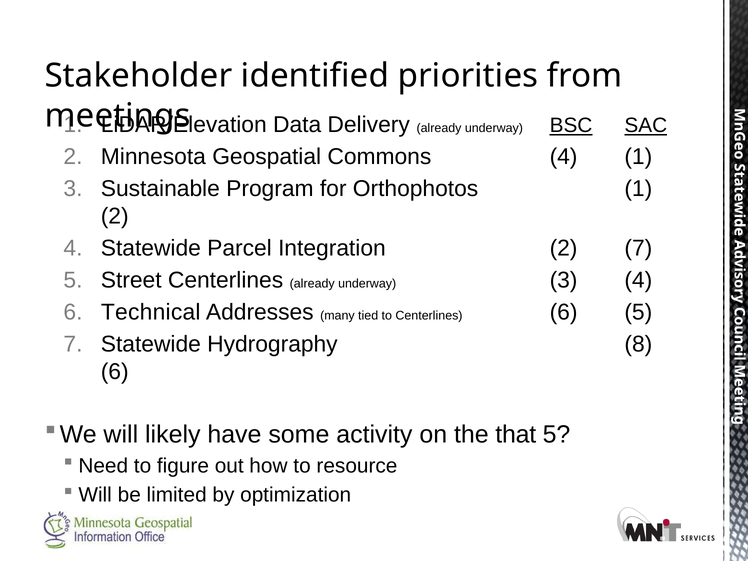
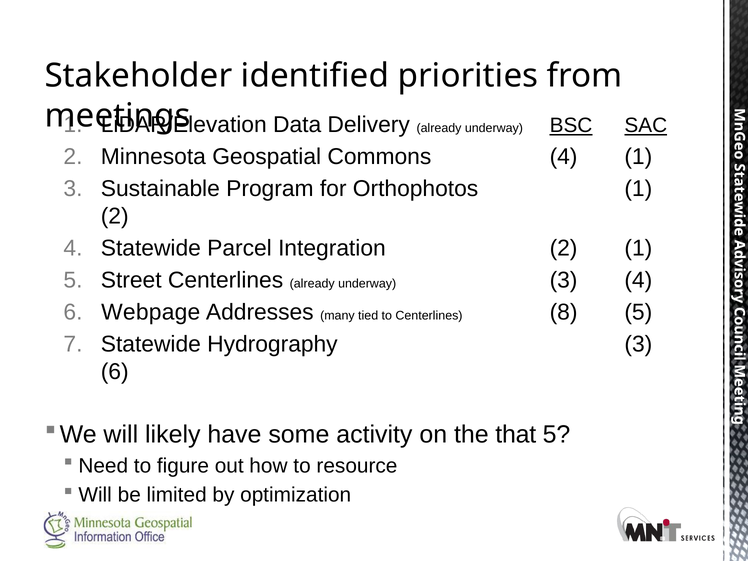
2 7: 7 -> 1 (638, 248)
Technical: Technical -> Webpage (151, 312)
Centerlines 6: 6 -> 8 (564, 312)
Hydrography 8: 8 -> 3 (638, 344)
